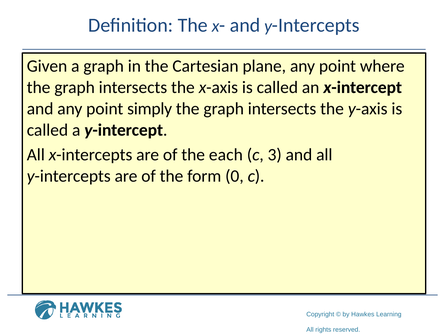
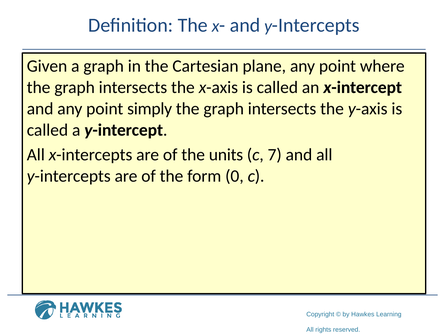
each: each -> units (226, 155)
3: 3 -> 7 (275, 155)
